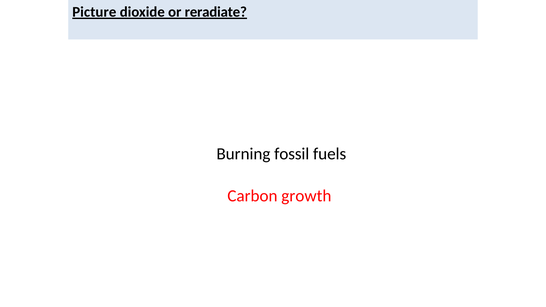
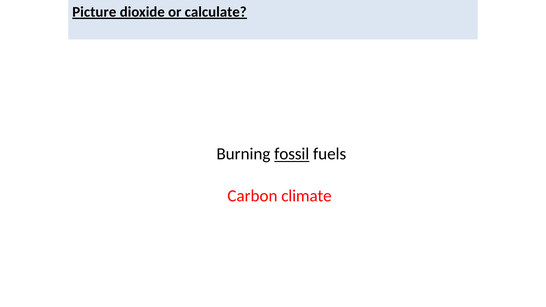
reradiate: reradiate -> calculate (216, 12)
fossil underline: none -> present (292, 154)
growth: growth -> climate (306, 196)
